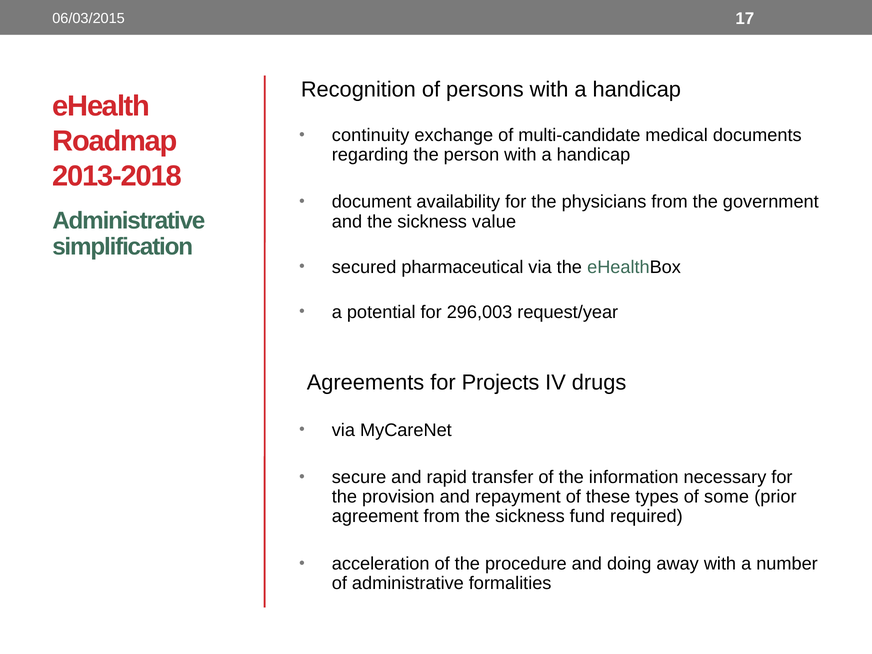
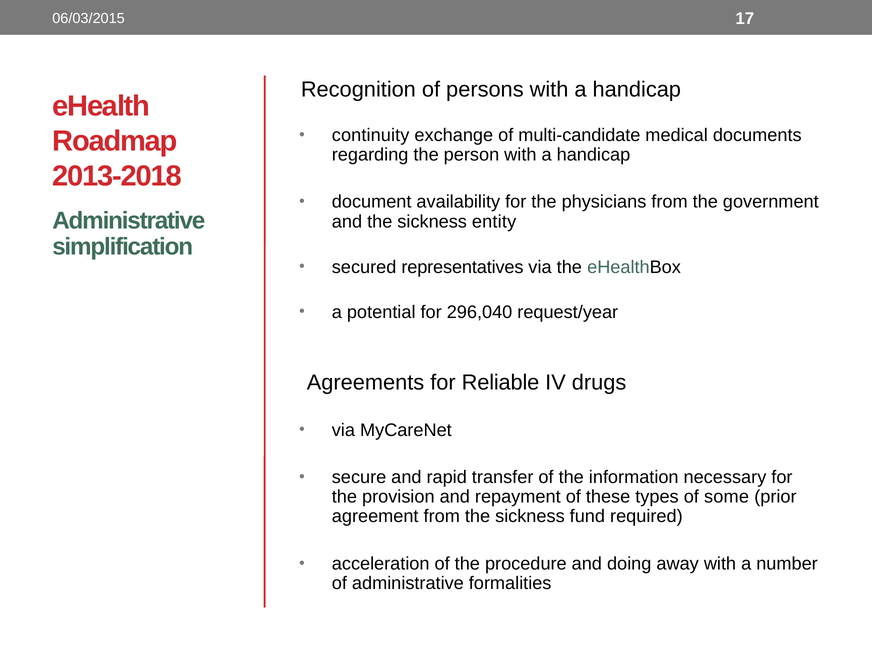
value: value -> entity (494, 222)
pharmaceutical: pharmaceutical -> representatives (462, 267)
296,003: 296,003 -> 296,040 (480, 312)
Projects: Projects -> Reliable (501, 382)
